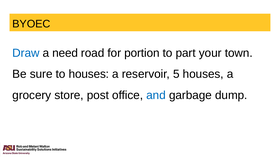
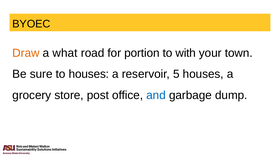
Draw colour: blue -> orange (26, 53)
need: need -> what (65, 53)
part: part -> with (186, 53)
